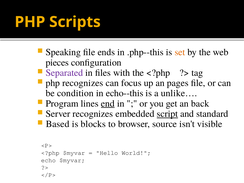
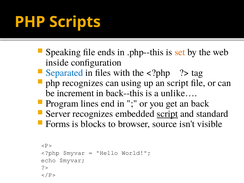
pieces: pieces -> inside (57, 62)
Separated colour: purple -> blue (64, 73)
focus: focus -> using (131, 83)
an pages: pages -> script (178, 83)
condition: condition -> increment (75, 93)
echo--this: echo--this -> back--this (125, 93)
end underline: present -> none (108, 103)
Based: Based -> Forms (58, 124)
